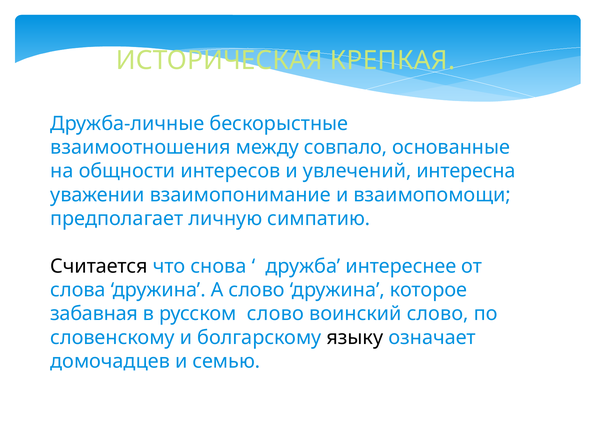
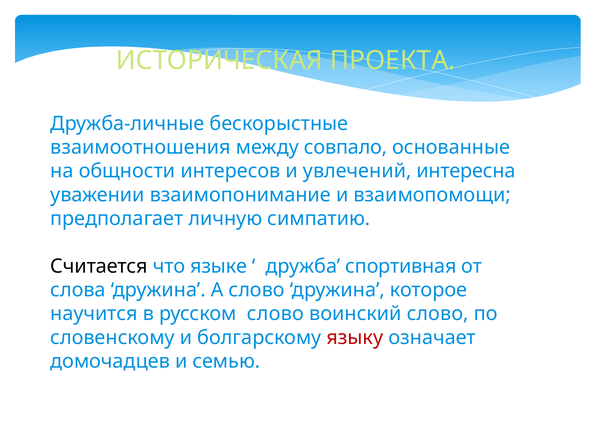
КРЕПКАЯ: КРЕПКАЯ -> ПРОЕКТА (393, 61)
снова: снова -> языке (219, 266)
интереснее: интереснее -> спортивная (401, 266)
забавная: забавная -> научится (94, 314)
языку colour: black -> red (355, 338)
